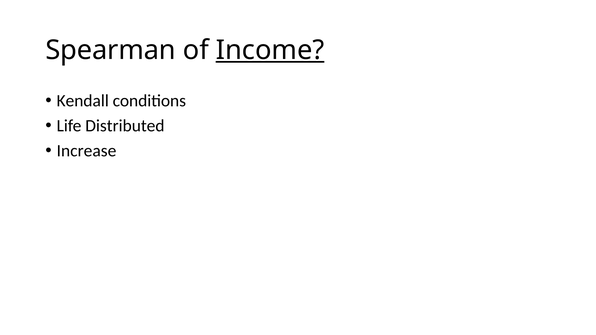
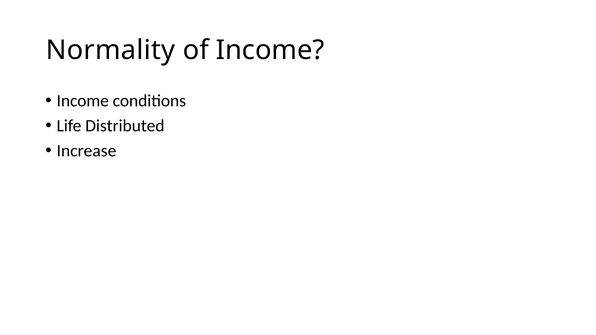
Spearman: Spearman -> Normality (110, 50)
Income underline: present -> none (270, 50)
Kendall: Kendall -> Income (83, 101)
